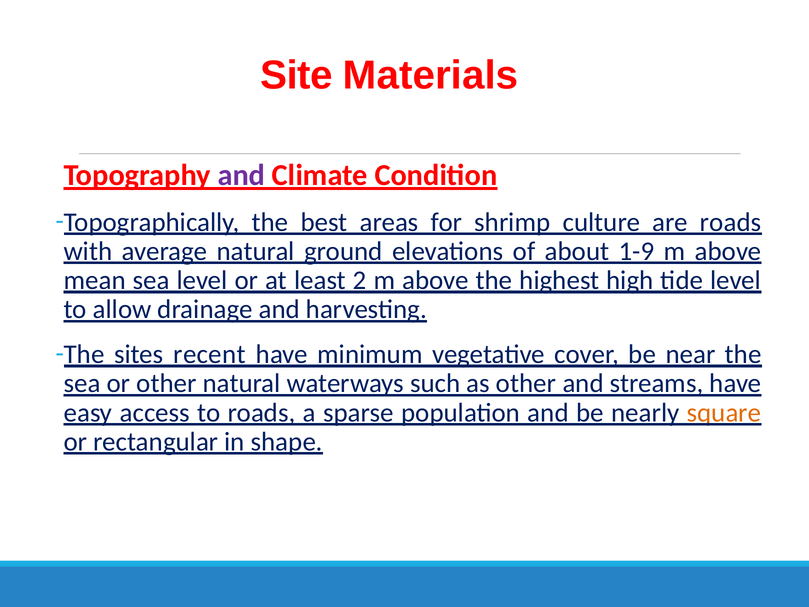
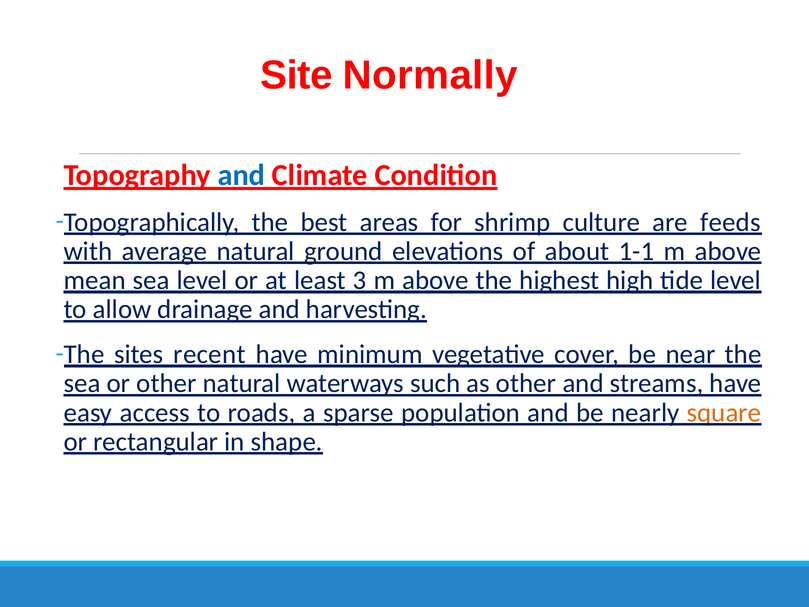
Materials: Materials -> Normally (430, 75)
and colour: purple -> blue (241, 175)
are roads: roads -> feeds (730, 222)
1-9: 1-9 -> 1-1 (637, 251)
2: 2 -> 3 (360, 280)
